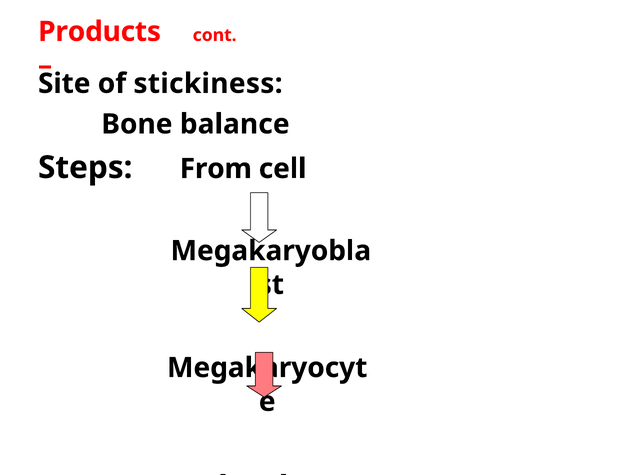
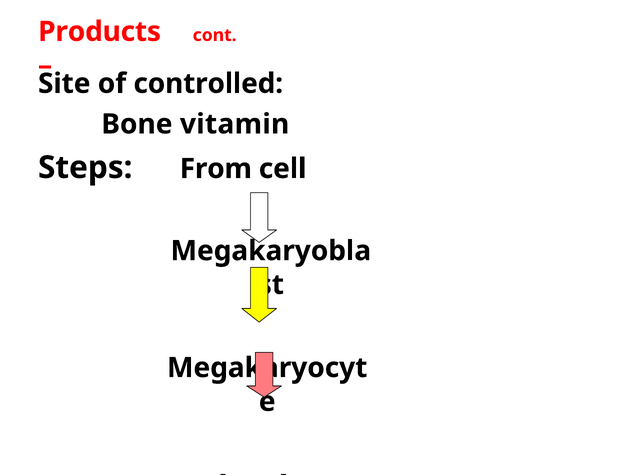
stickiness: stickiness -> controlled (208, 84)
balance: balance -> vitamin (235, 124)
